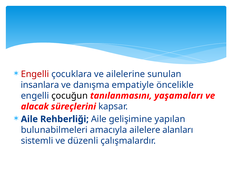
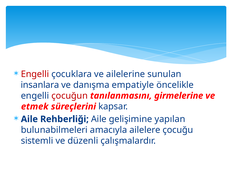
çocuğun colour: black -> red (70, 96)
yaşamaları: yaşamaları -> girmelerine (179, 96)
alacak: alacak -> etmek (35, 107)
alanları: alanları -> çocuğu (178, 130)
